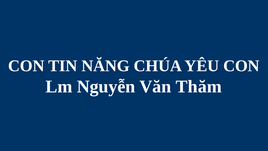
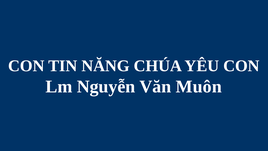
Thăm: Thăm -> Muôn (199, 86)
